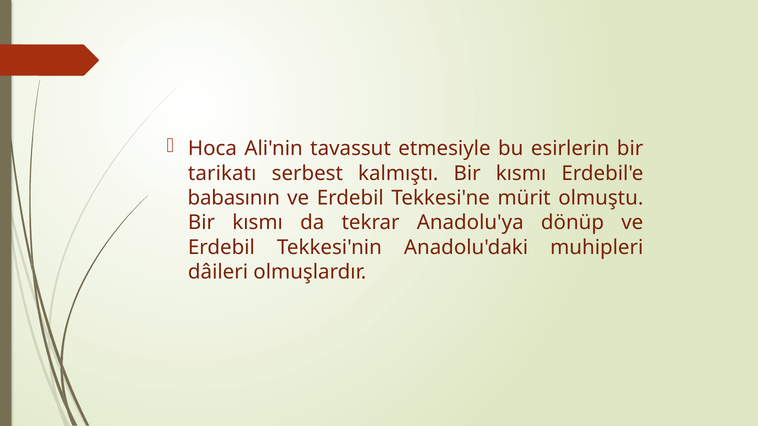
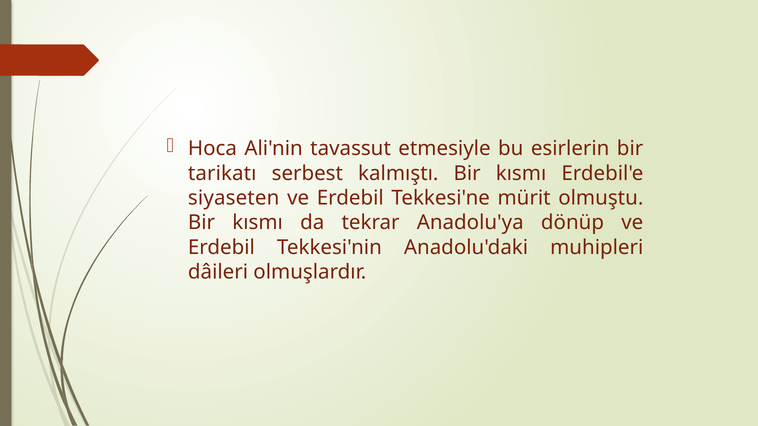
babasının: babasının -> siyaseten (234, 198)
